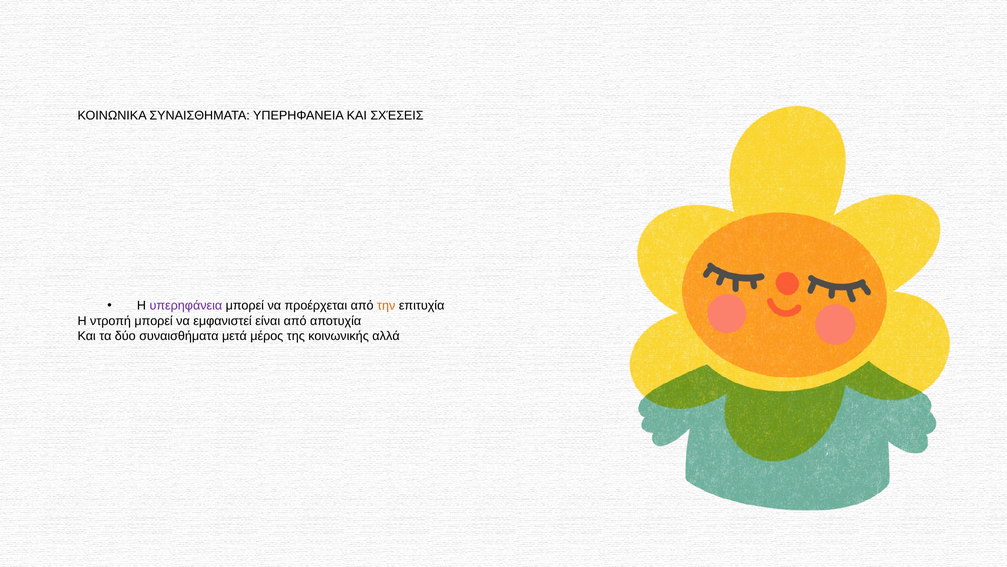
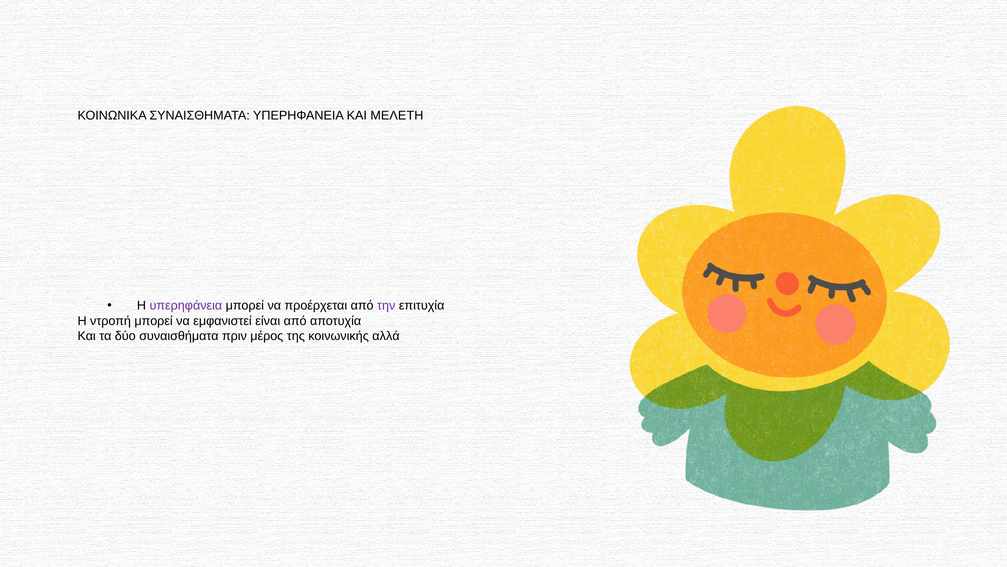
ΣΧΈΣΕΙΣ: ΣΧΈΣΕΙΣ -> ΜΕΛΕΤΗ (397, 116)
την colour: orange -> purple (386, 306)
μετά: μετά -> πριν (234, 336)
